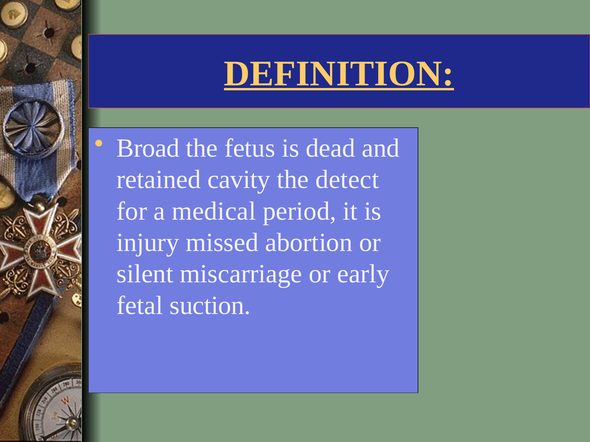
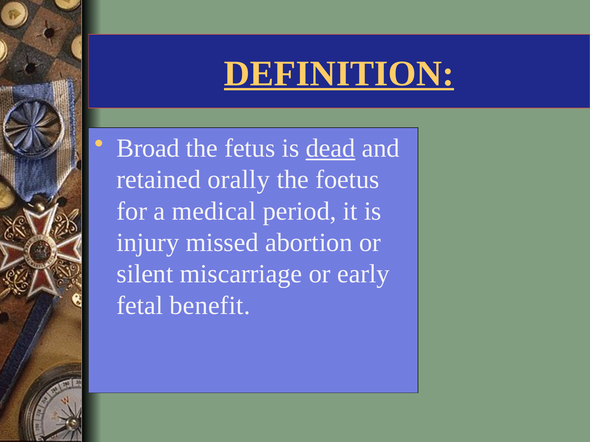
dead underline: none -> present (331, 148)
cavity: cavity -> orally (239, 180)
detect: detect -> foetus (347, 180)
suction: suction -> benefit (210, 306)
